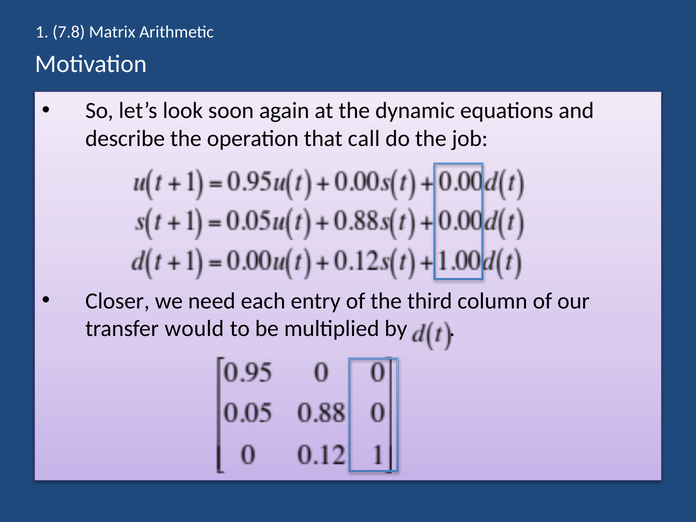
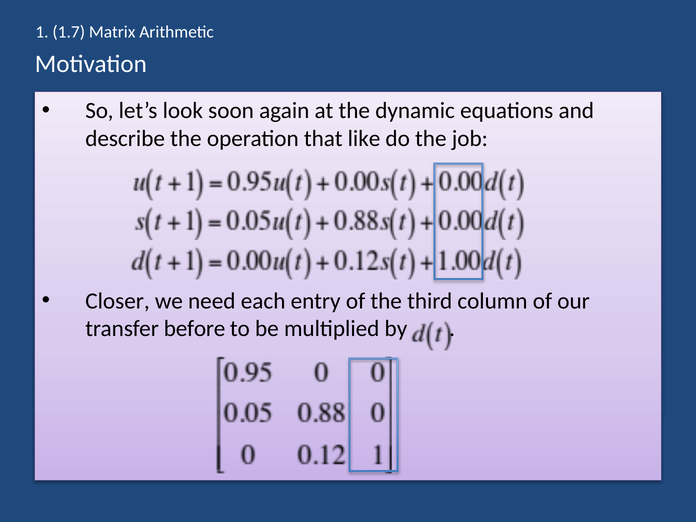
7.8: 7.8 -> 1.7 (69, 32)
call: call -> like (364, 139)
would: would -> before (195, 329)
